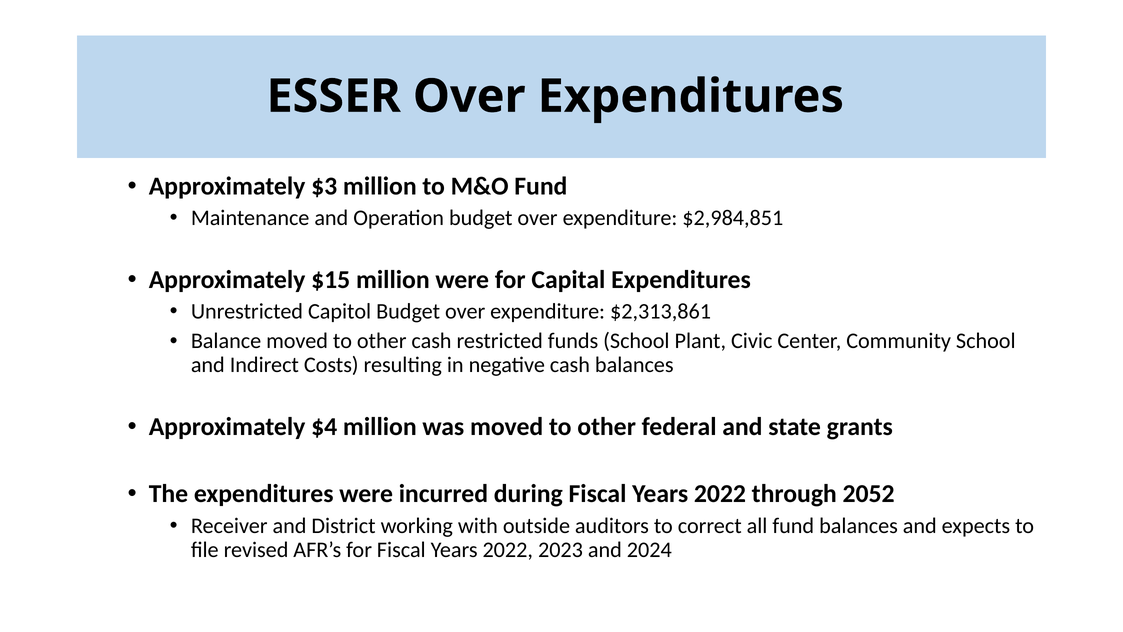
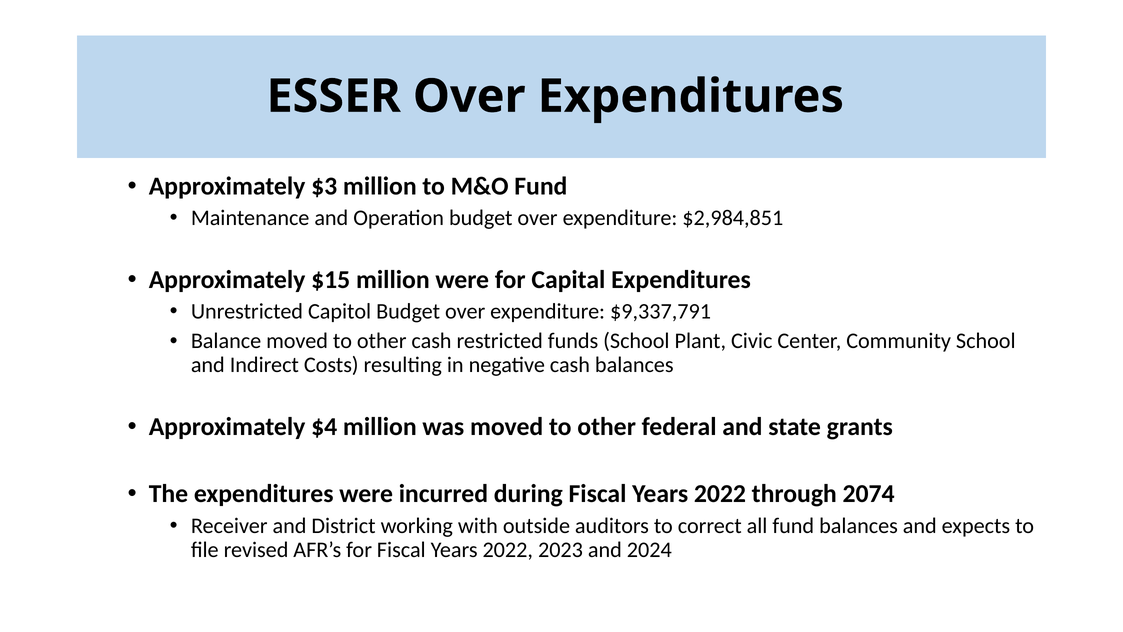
$2,313,861: $2,313,861 -> $9,337,791 (661, 311)
2052: 2052 -> 2074 (869, 494)
